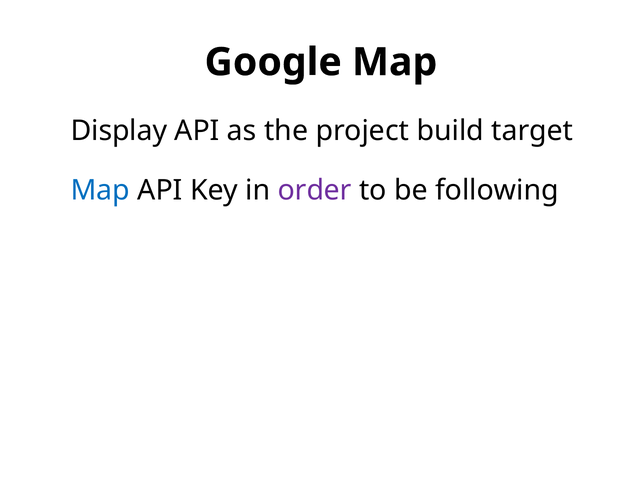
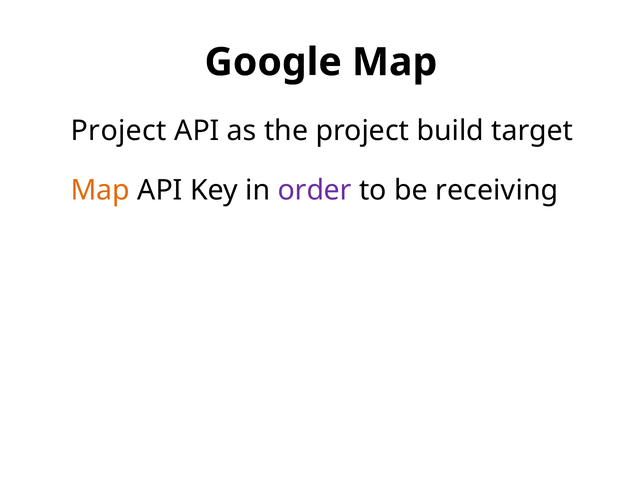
Display: Display -> Project (119, 131)
Map colour: blue -> orange (100, 190)
following: following -> receiving (497, 190)
